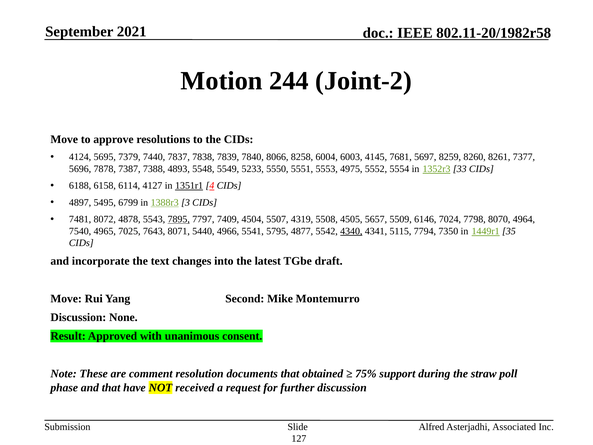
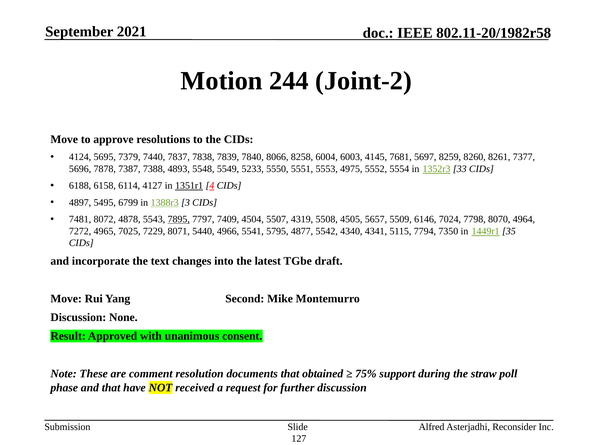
7540: 7540 -> 7272 (80, 231)
7643: 7643 -> 7229 (154, 231)
4340 underline: present -> none (351, 231)
Associated: Associated -> Reconsider (514, 427)
